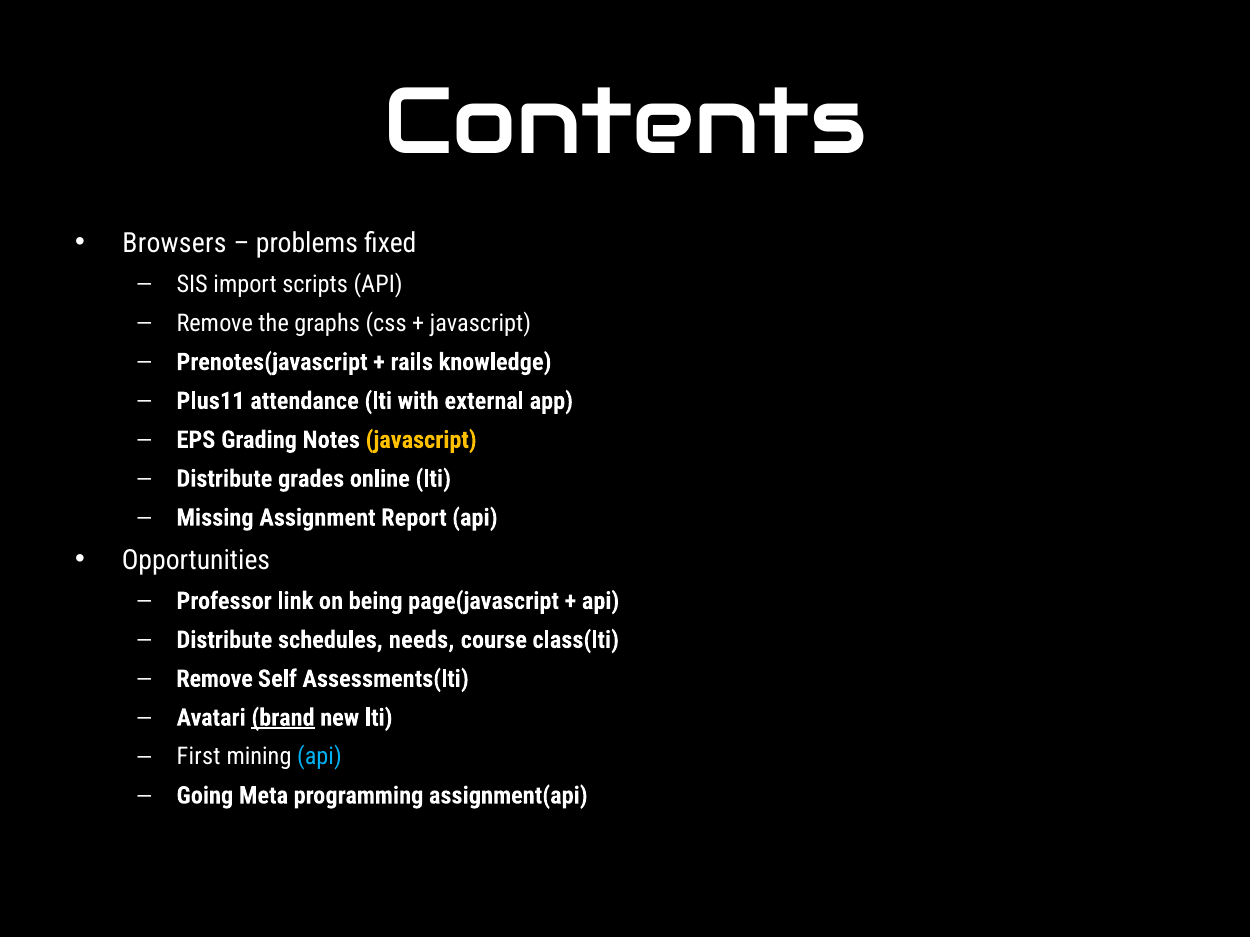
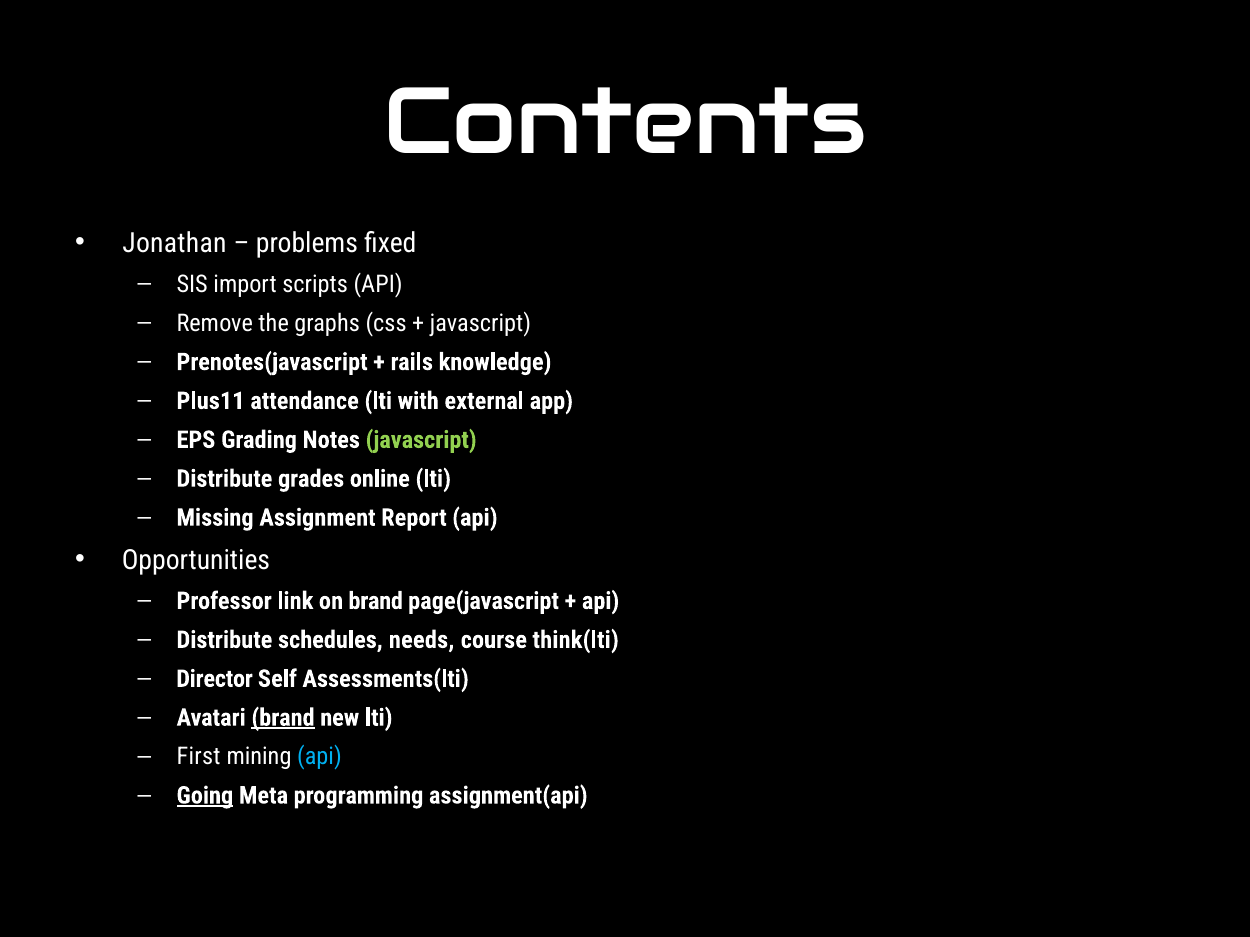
Browsers: Browsers -> Jonathan (174, 244)
javascript colour: yellow -> light green (421, 440)
on being: being -> brand (376, 601)
class(lti: class(lti -> think(lti (576, 640)
Remove: Remove -> Director (215, 679)
Going underline: none -> present (205, 796)
